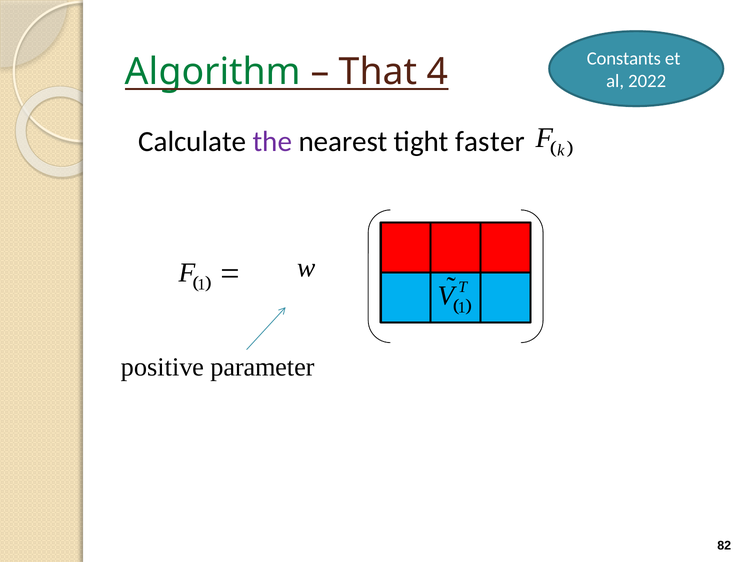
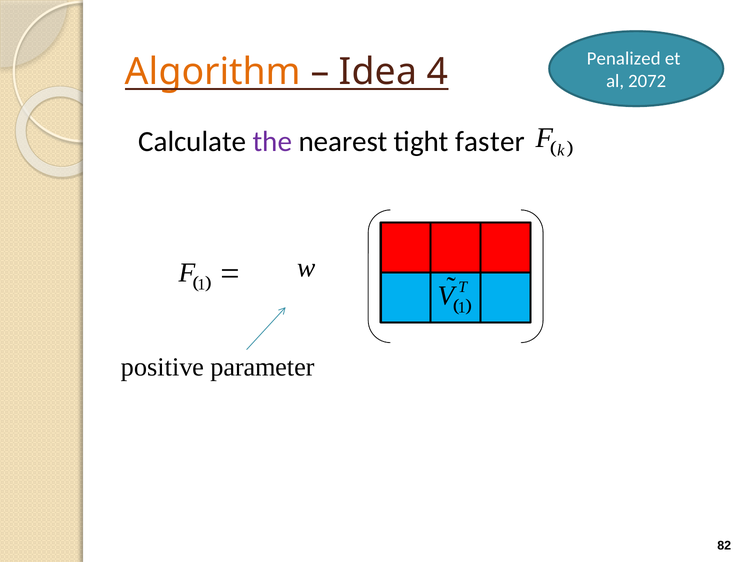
Constants: Constants -> Penalized (624, 59)
Algorithm colour: green -> orange (213, 72)
That: That -> Idea (378, 72)
2022: 2022 -> 2072 (647, 81)
